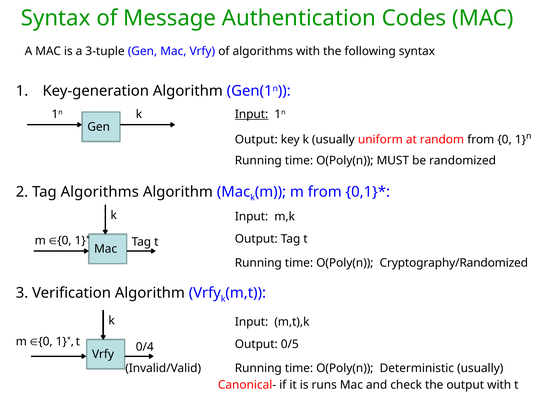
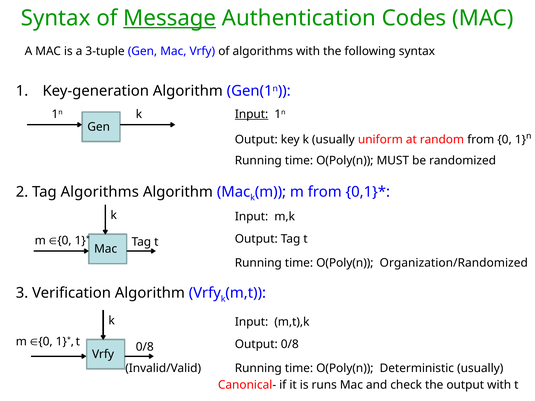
Message underline: none -> present (170, 18)
Cryptography/Randomized: Cryptography/Randomized -> Organization/Randomized (454, 263)
t 0/4: 0/4 -> 0/8 (145, 347)
Output 0/5: 0/5 -> 0/8 (290, 344)
